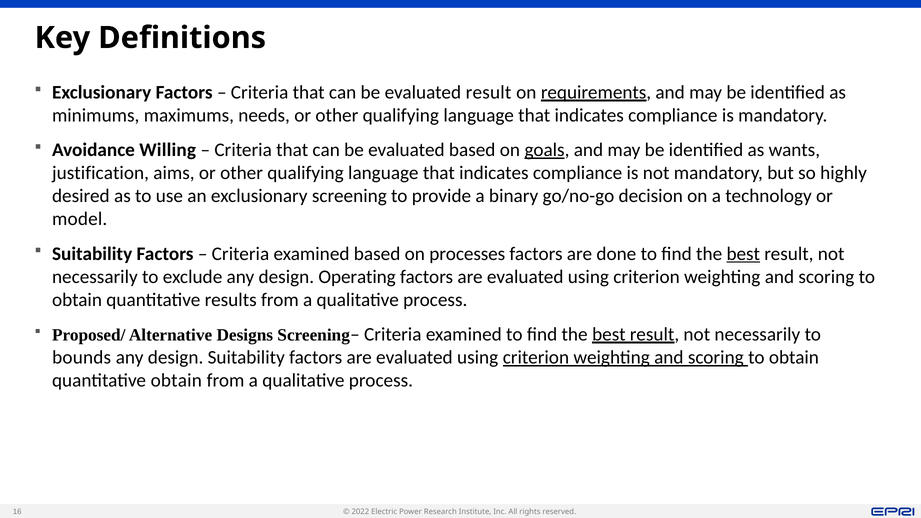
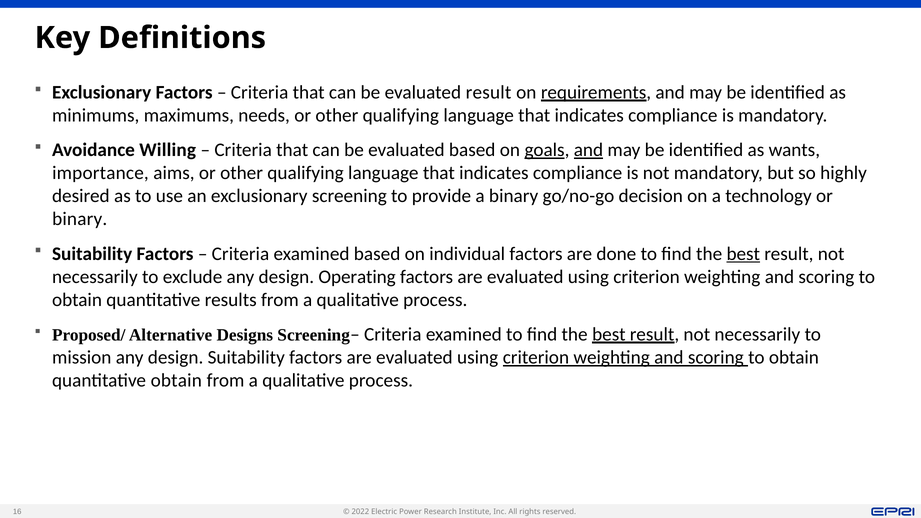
and underline: none -> present (588, 150)
justification: justification -> importance (100, 173)
model: model -> binary (80, 219)
processes: processes -> individual (467, 254)
bounds: bounds -> mission (82, 357)
